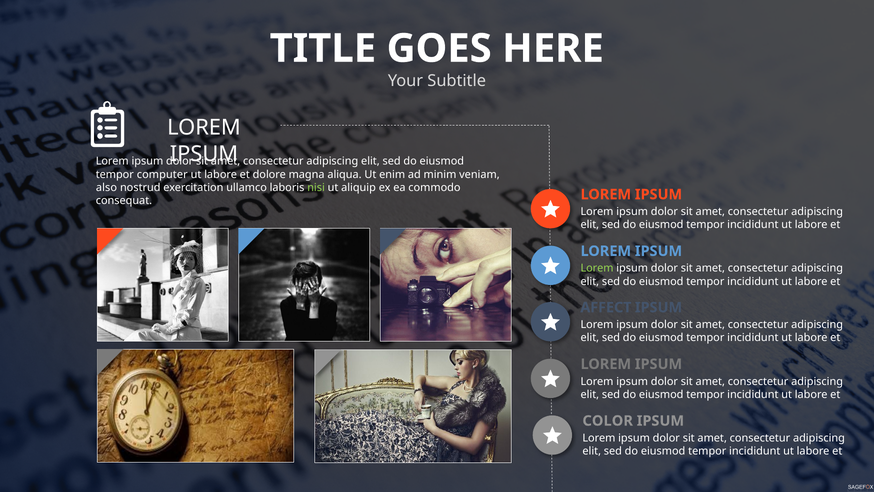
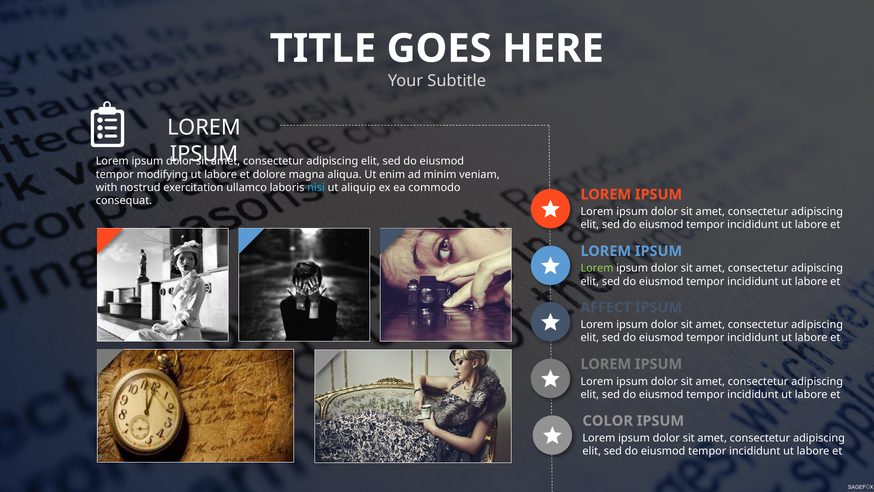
computer: computer -> modifying (162, 174)
also: also -> with (107, 187)
nisi colour: light green -> light blue (316, 187)
